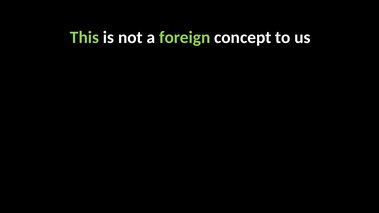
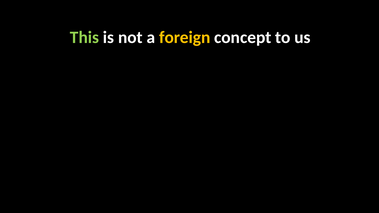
foreign colour: light green -> yellow (185, 38)
